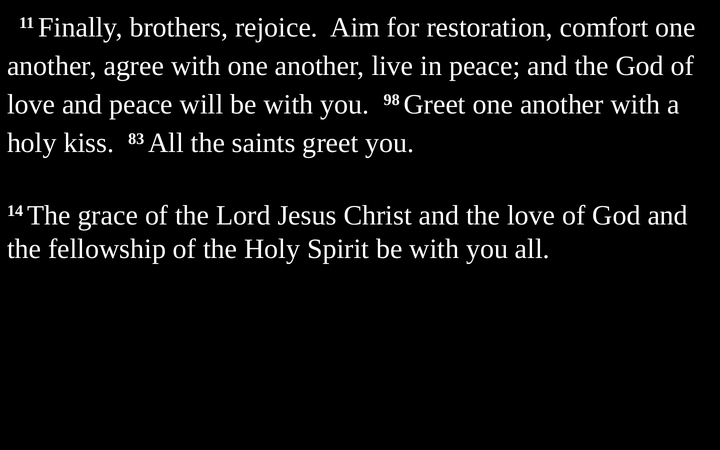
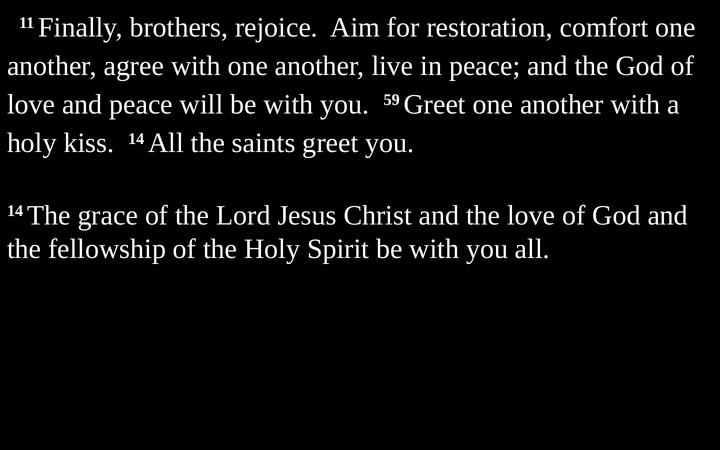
98: 98 -> 59 (392, 100)
kiss 83: 83 -> 14 (136, 139)
